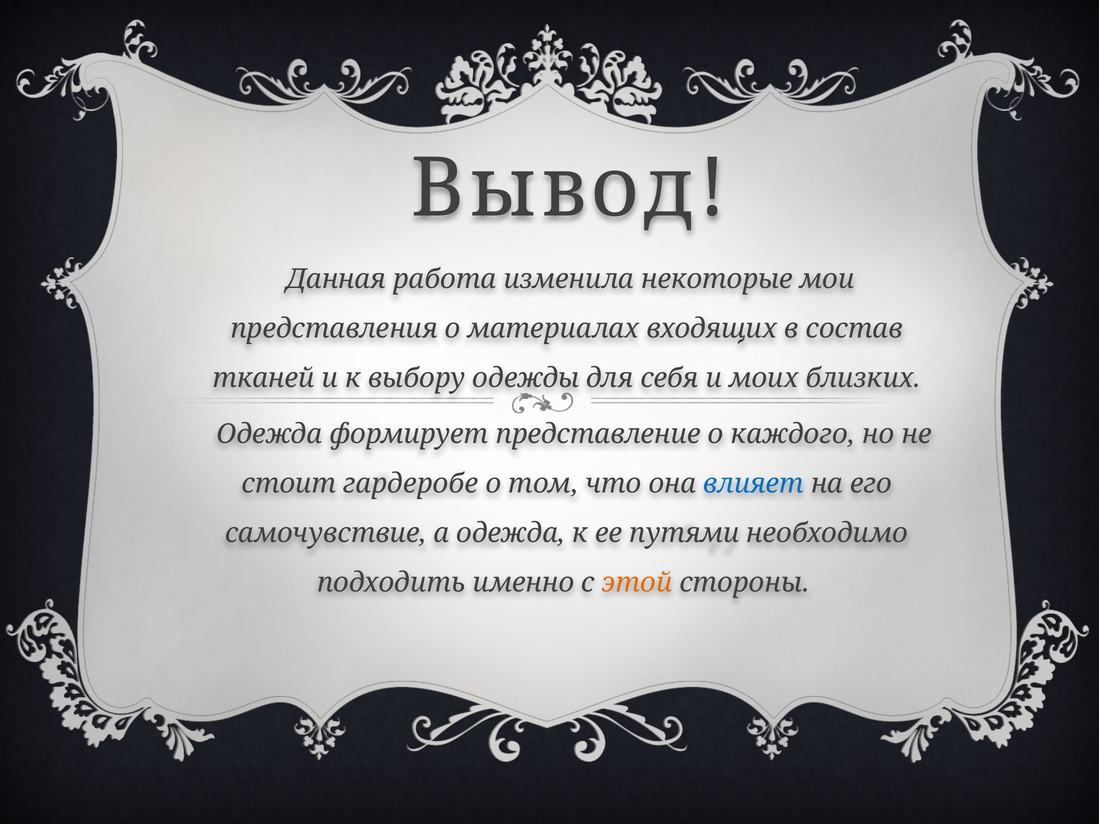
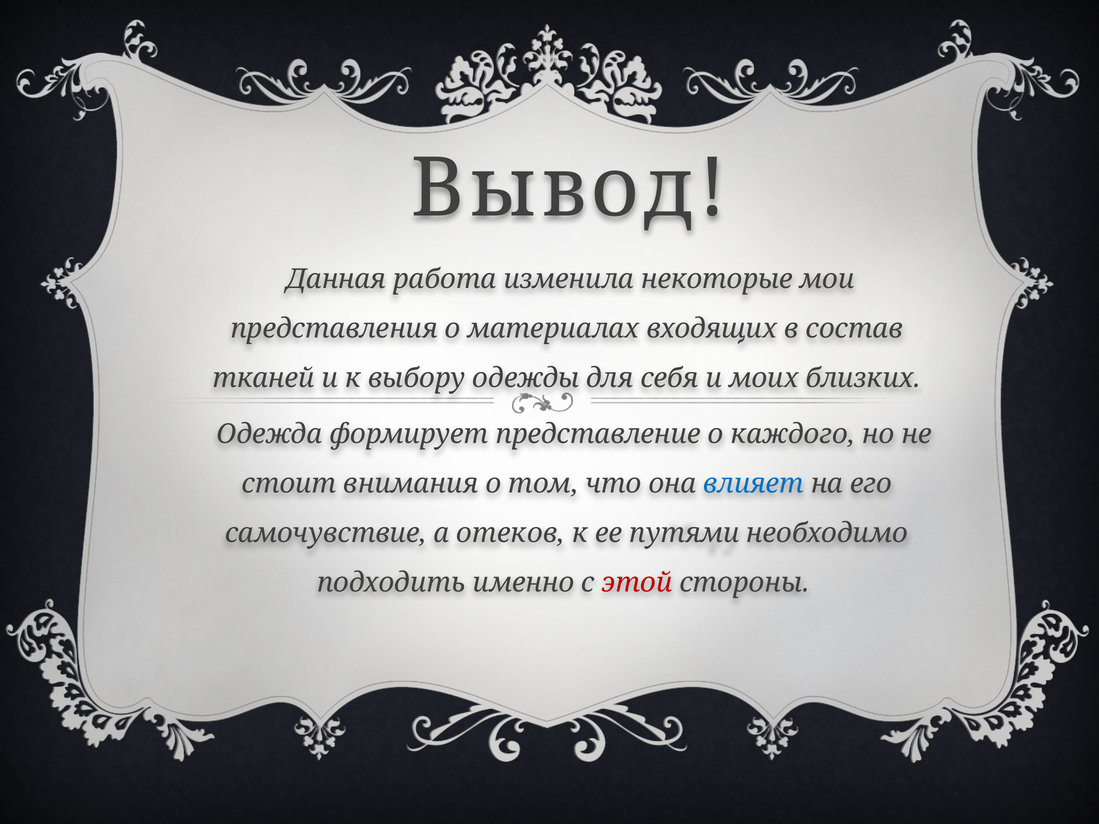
гардеробе: гардеробе -> внимания (411, 484)
а одежда: одежда -> отеков (511, 533)
этой colour: orange -> red (637, 583)
